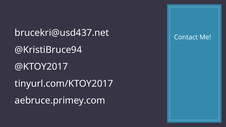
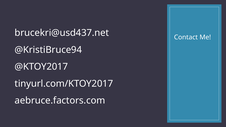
aebruce.primey.com: aebruce.primey.com -> aebruce.factors.com (60, 101)
